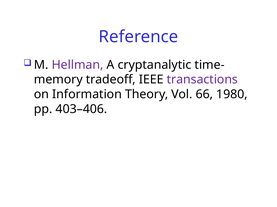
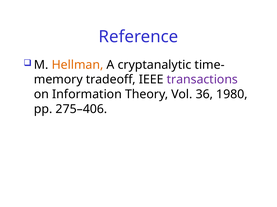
Hellman colour: purple -> orange (77, 65)
66: 66 -> 36 (204, 95)
403–406: 403–406 -> 275–406 (81, 109)
